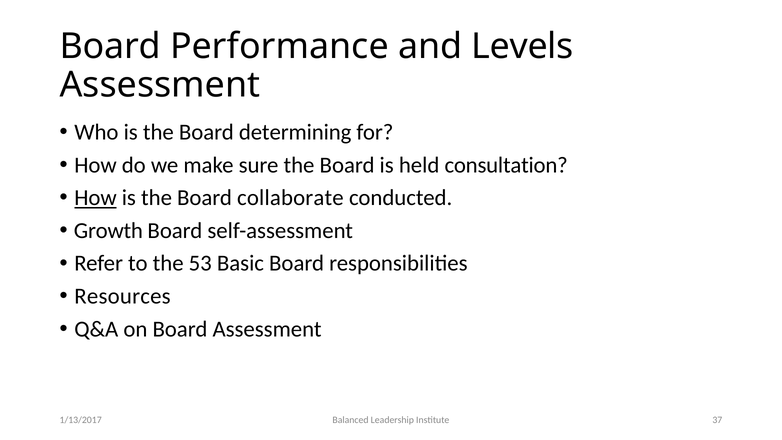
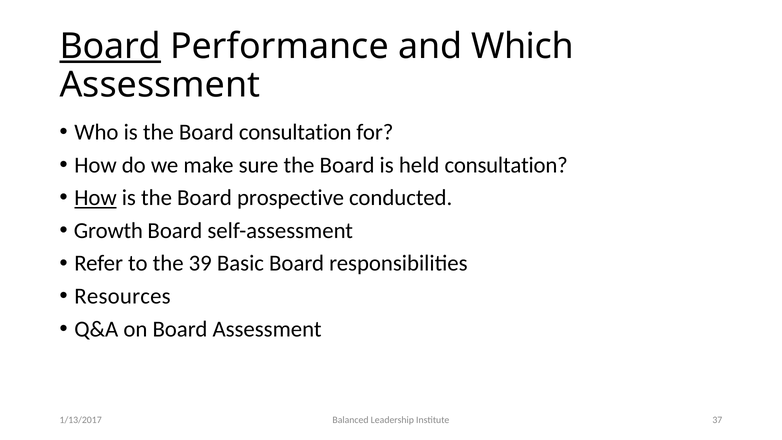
Board underline: none -> present (110, 46)
Levels: Levels -> Which (522, 46)
Board determining: determining -> consultation (295, 132)
collaborate: collaborate -> prospective (291, 198)
53: 53 -> 39 (200, 263)
